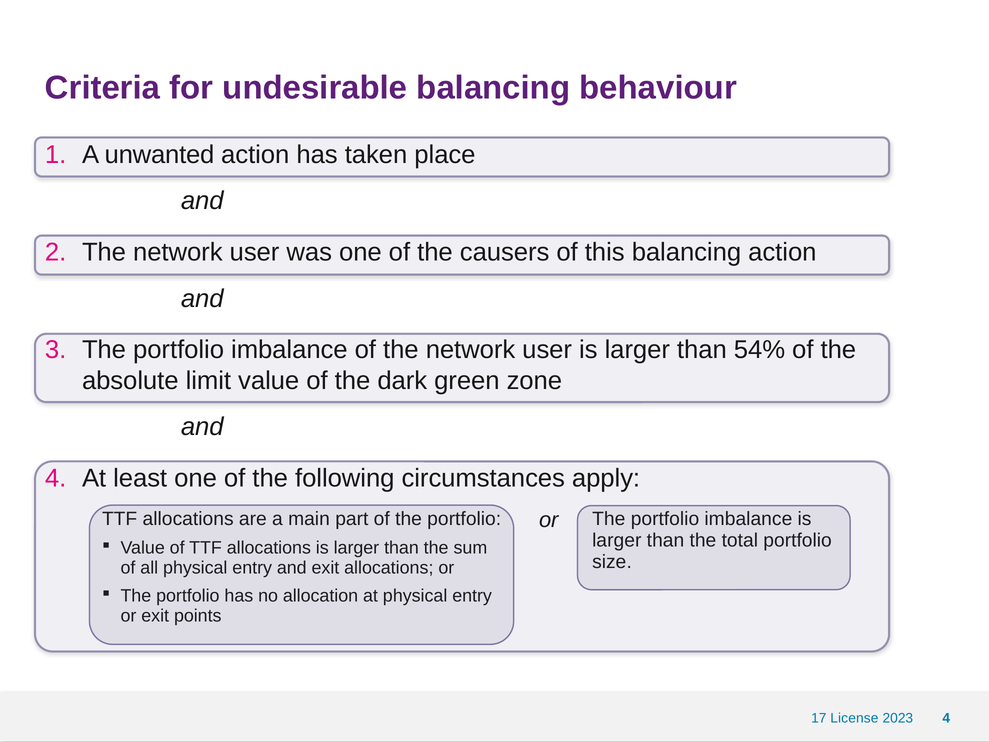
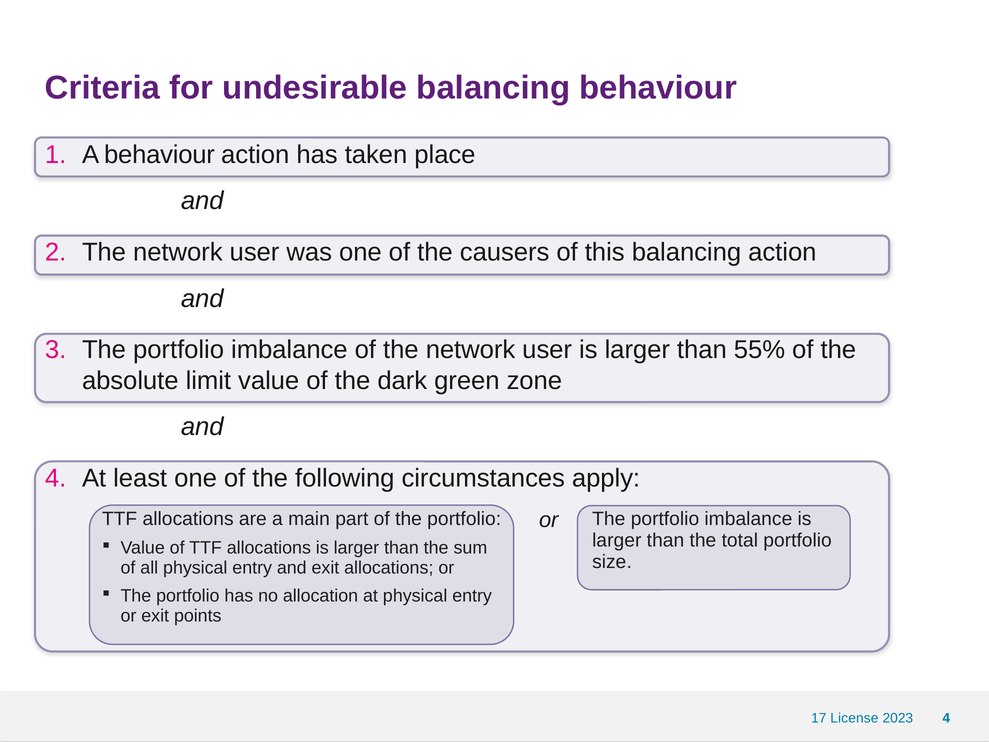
A unwanted: unwanted -> behaviour (159, 155)
54%: 54% -> 55% (759, 350)
